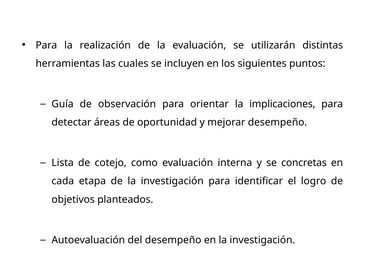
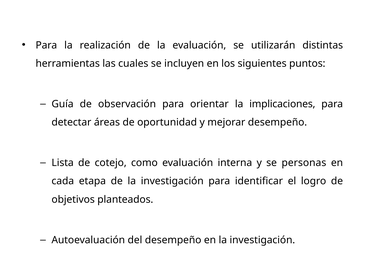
concretas: concretas -> personas (304, 163)
